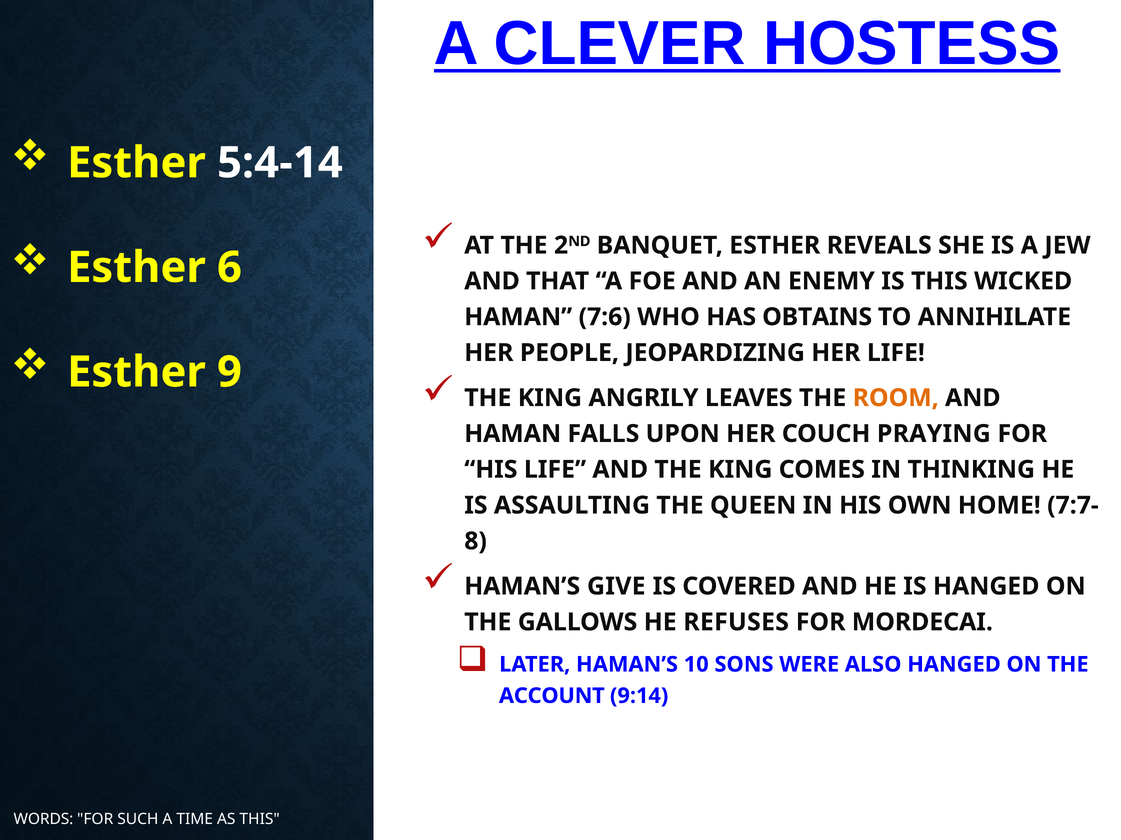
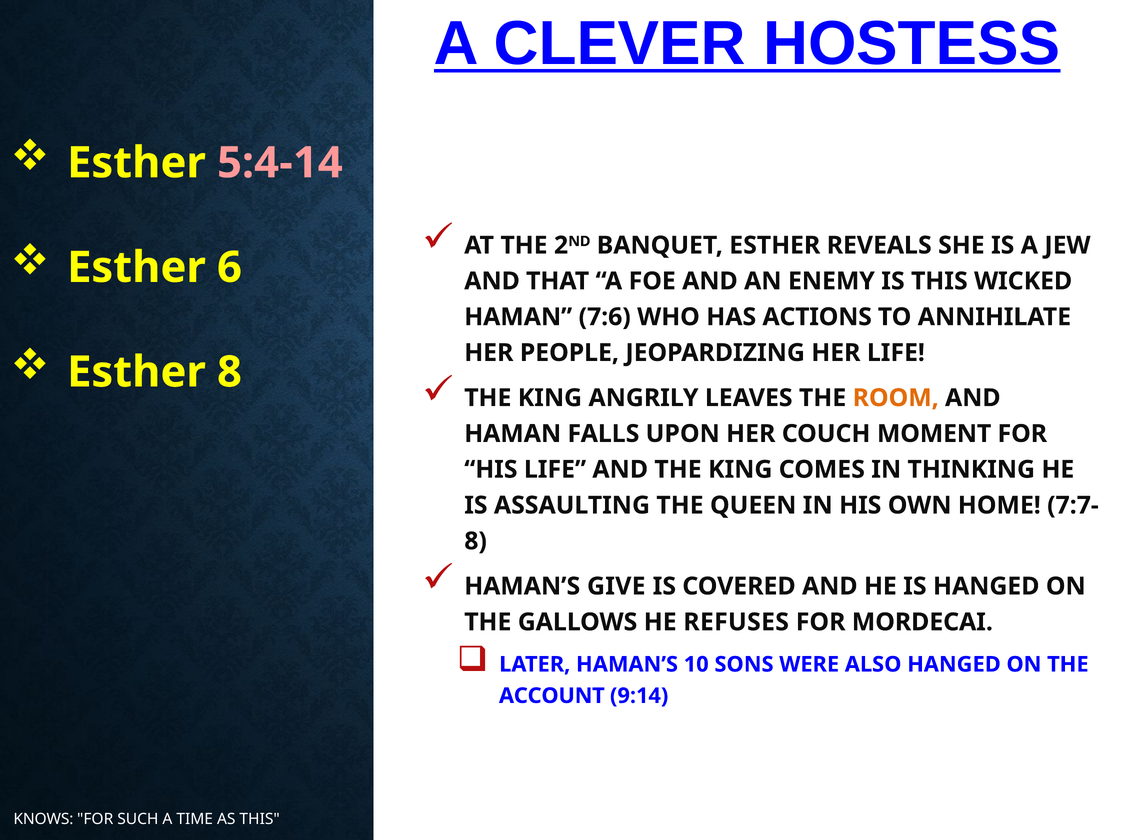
5:4-14 colour: white -> pink (280, 163)
OBTAINS: OBTAINS -> ACTIONS (817, 317)
Esther 9: 9 -> 8 (229, 372)
PRAYING: PRAYING -> MOMENT (934, 434)
WORDS: WORDS -> KNOWS (43, 820)
